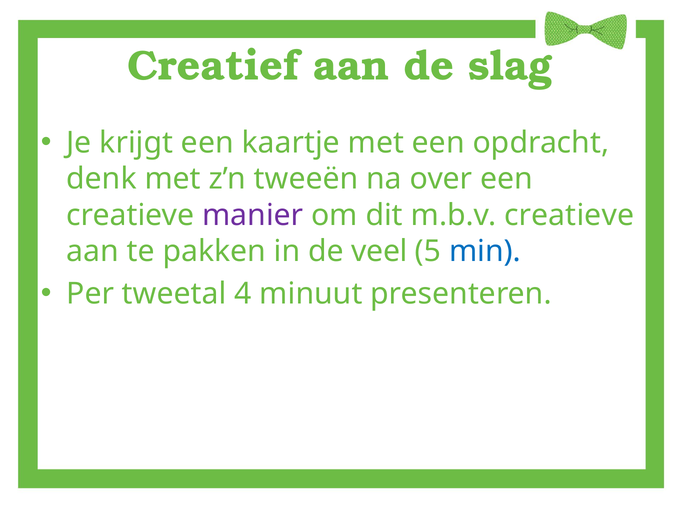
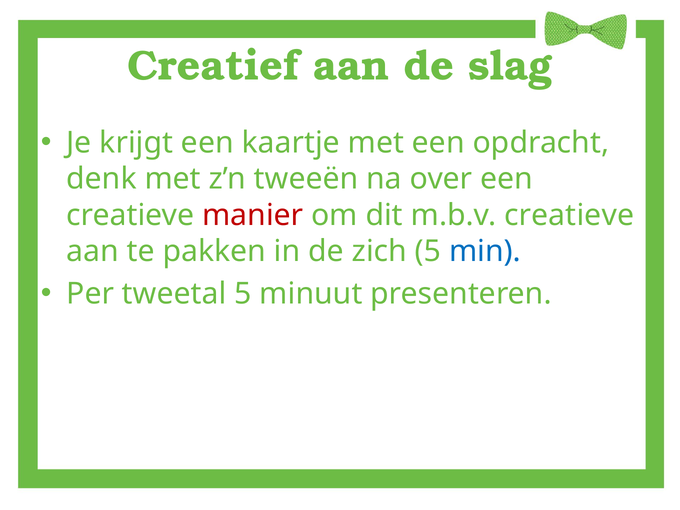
manier colour: purple -> red (253, 215)
veel: veel -> zich (379, 251)
tweetal 4: 4 -> 5 (243, 294)
